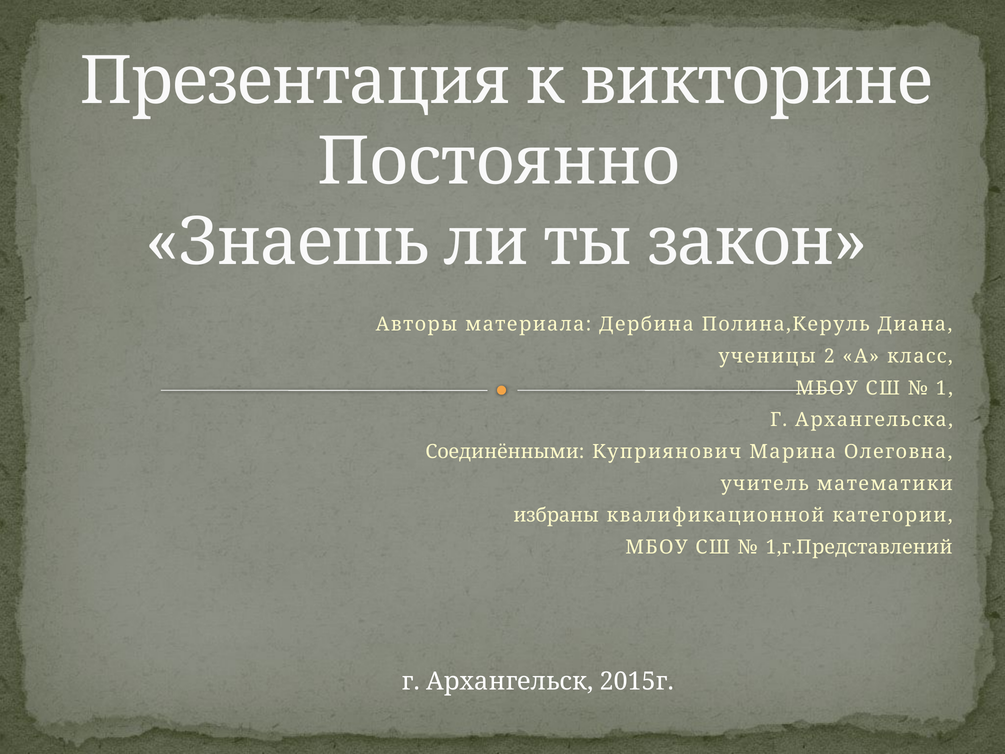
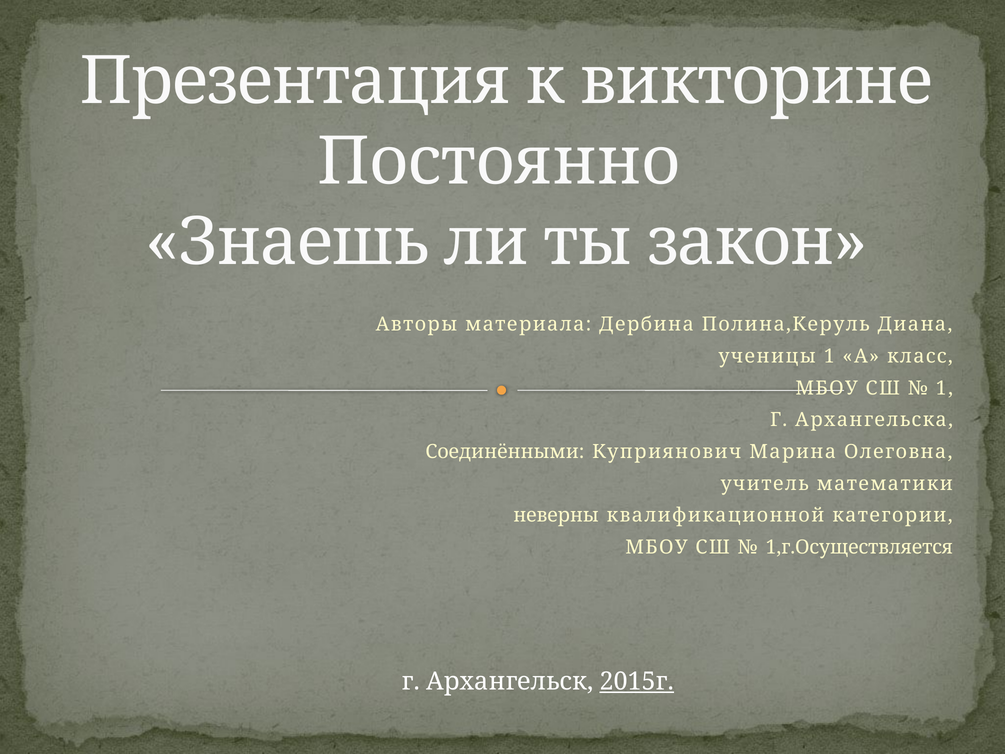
ученицы 2: 2 -> 1 (829, 356)
избраны: избраны -> неверны (556, 515)
1,г.Представлений: 1,г.Представлений -> 1,г.Осуществляется (859, 547)
2015г underline: none -> present (637, 681)
